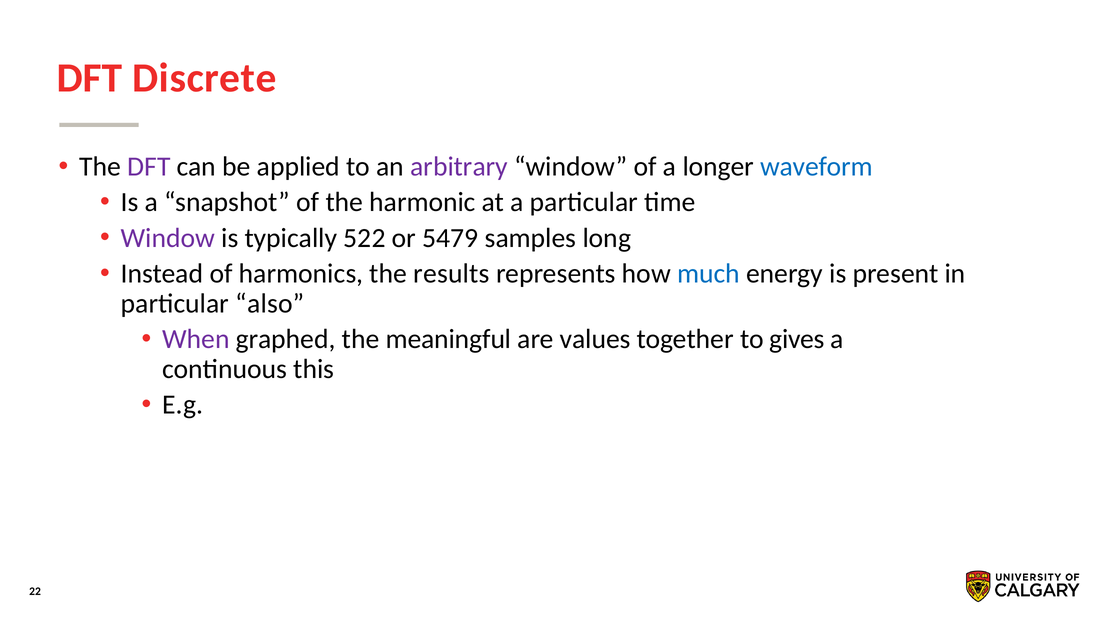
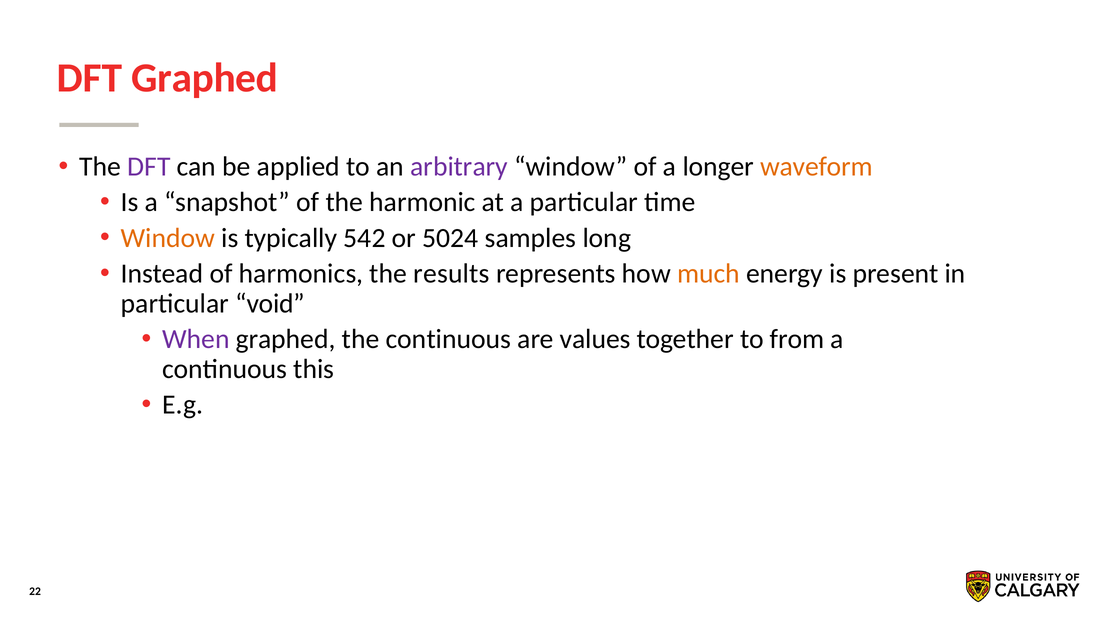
DFT Discrete: Discrete -> Graphed (205, 78)
waveform colour: blue -> orange (817, 167)
Window colour: purple -> orange (168, 238)
522: 522 -> 542 (364, 238)
5479: 5479 -> 5024 (450, 238)
much colour: blue -> orange (708, 273)
also: also -> void (270, 303)
the meaningful: meaningful -> continuous (448, 339)
gives: gives -> from (797, 339)
